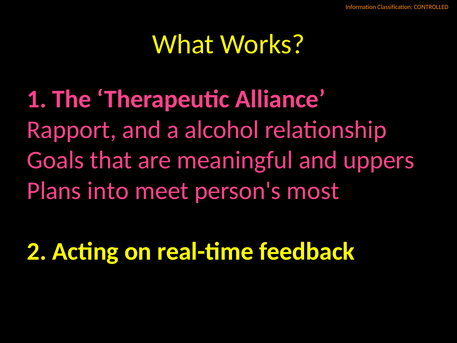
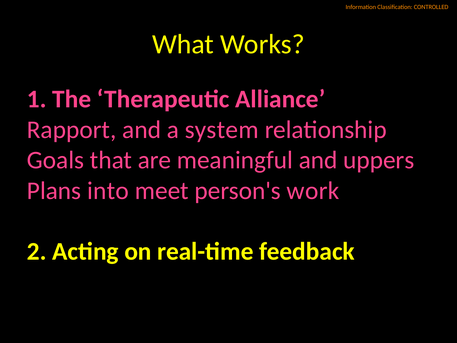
alcohol: alcohol -> system (222, 130)
most: most -> work (313, 191)
